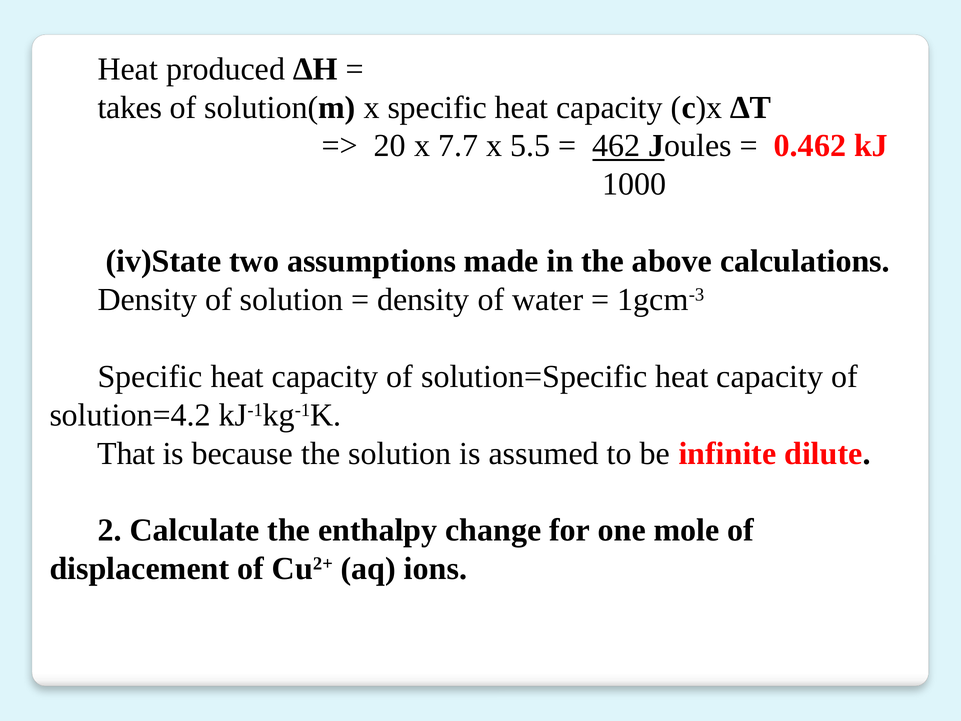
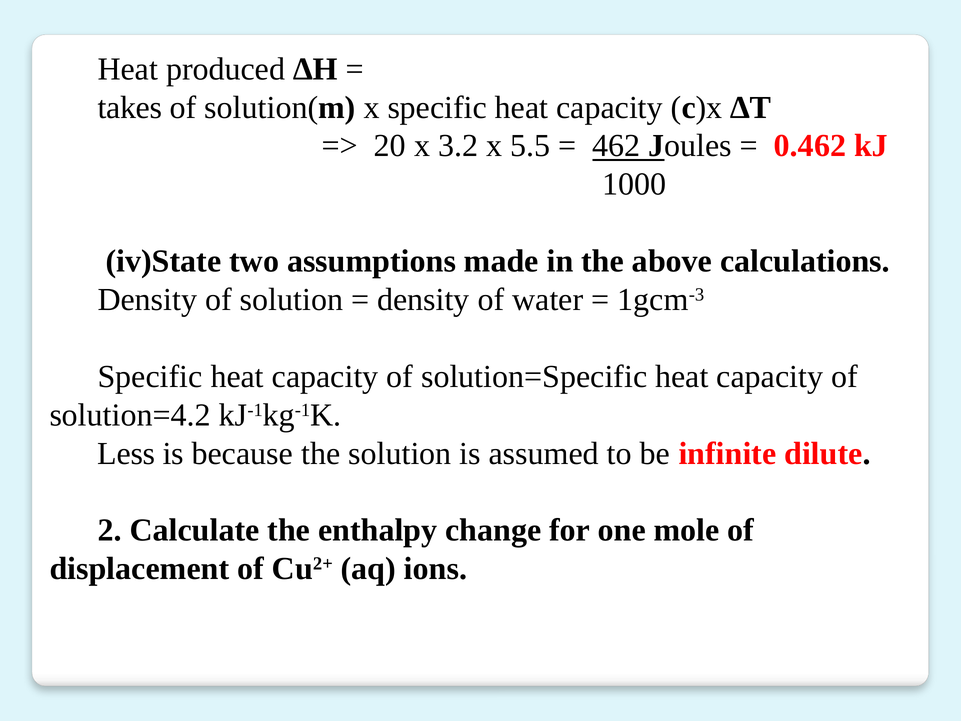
7.7: 7.7 -> 3.2 (458, 146)
That: That -> Less (126, 453)
